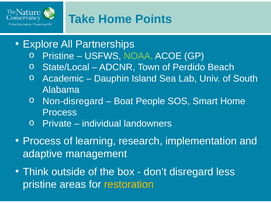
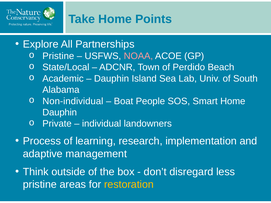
NOAA colour: light green -> pink (138, 56)
Non-disregard: Non-disregard -> Non-individual (73, 101)
Process: Process -> Dauphin (60, 113)
